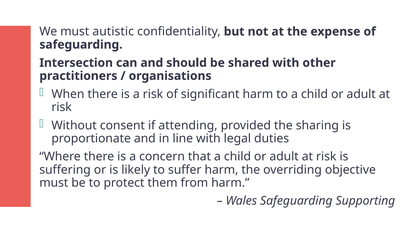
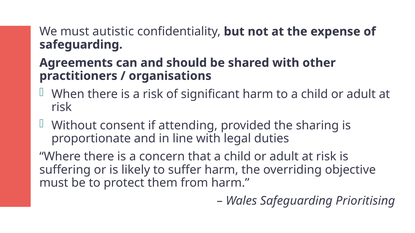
Intersection: Intersection -> Agreements (76, 63)
Supporting: Supporting -> Prioritising (365, 201)
